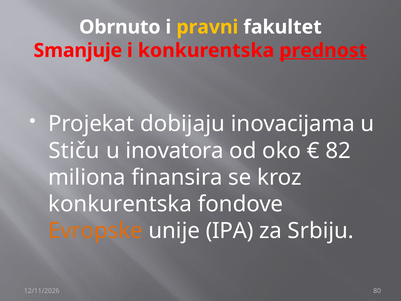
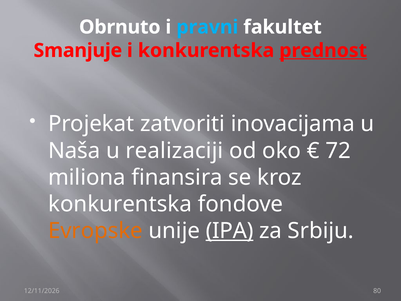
pravni colour: yellow -> light blue (207, 27)
dobijaju: dobijaju -> zatvoriti (183, 124)
Stiču: Stiču -> Naša (74, 151)
inovatora: inovatora -> realizaciji (175, 151)
82: 82 -> 72 (338, 151)
IPA underline: none -> present (230, 231)
